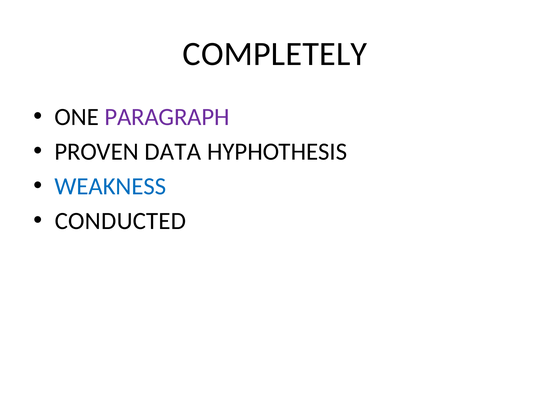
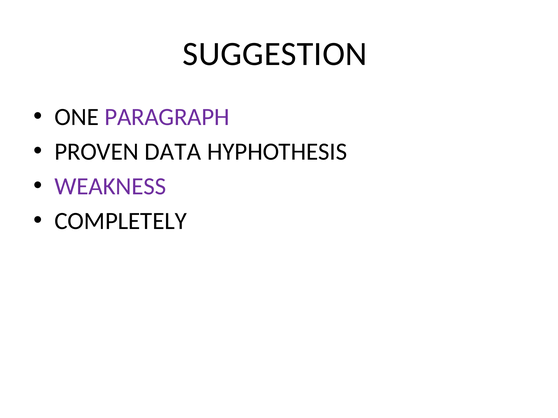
COMPLETELY: COMPLETELY -> SUGGESTION (275, 54)
WEAKNESS colour: blue -> purple (110, 187)
CONDUCTED: CONDUCTED -> COMPLETELY (121, 221)
